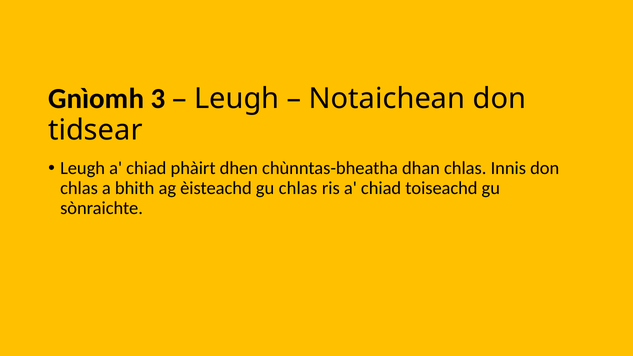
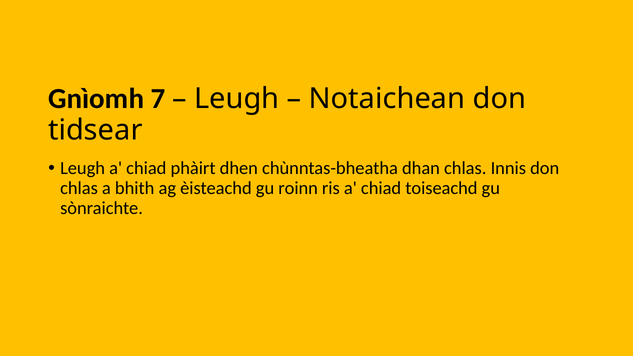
3: 3 -> 7 (158, 99)
gu chlas: chlas -> roinn (298, 188)
